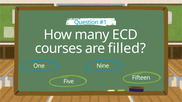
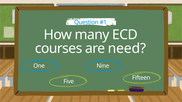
filled: filled -> need (127, 49)
